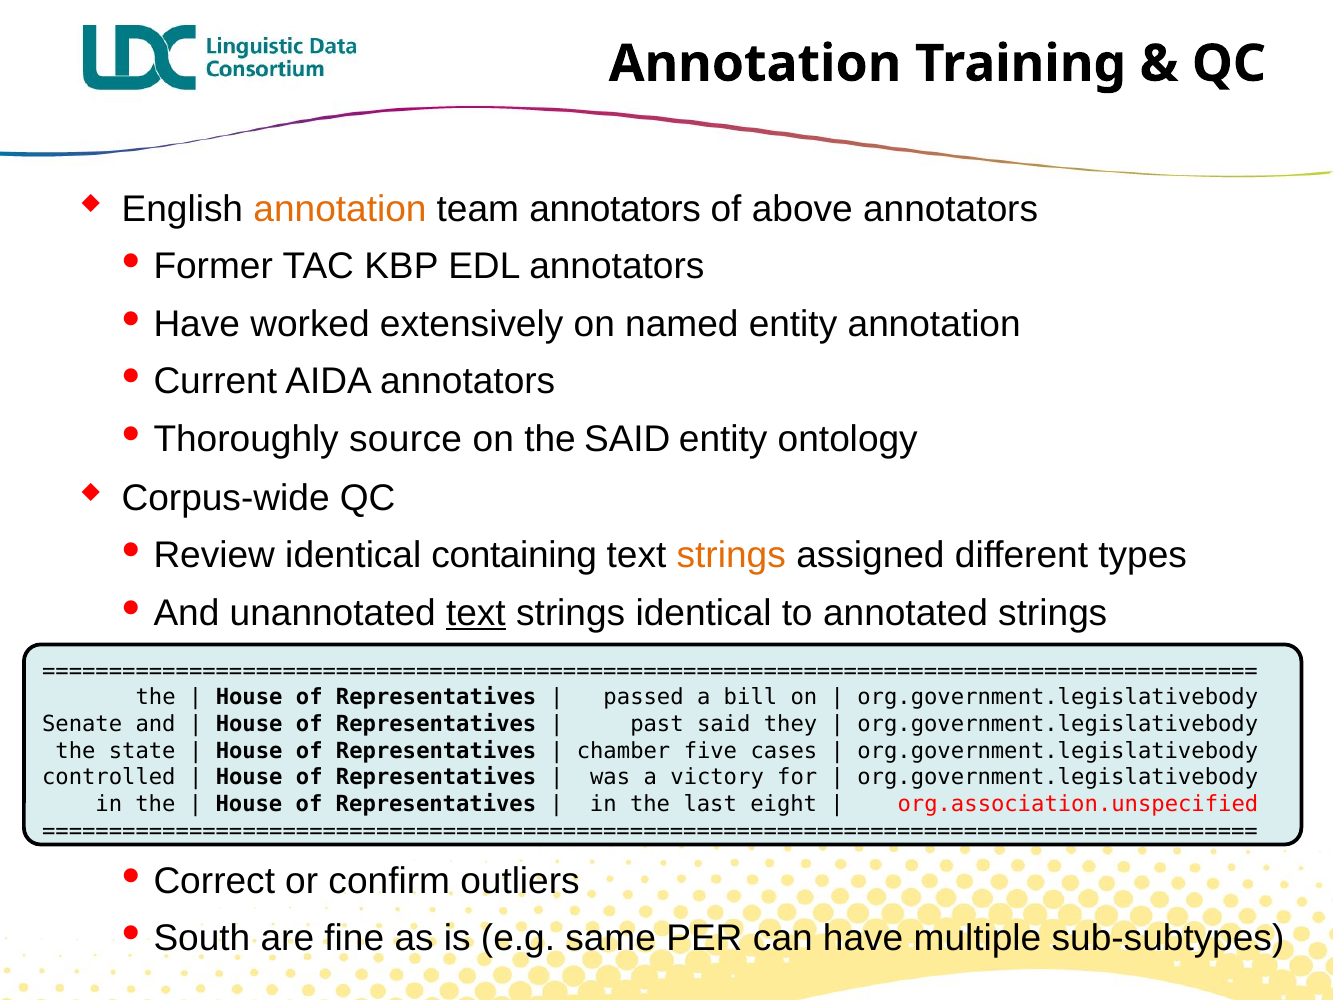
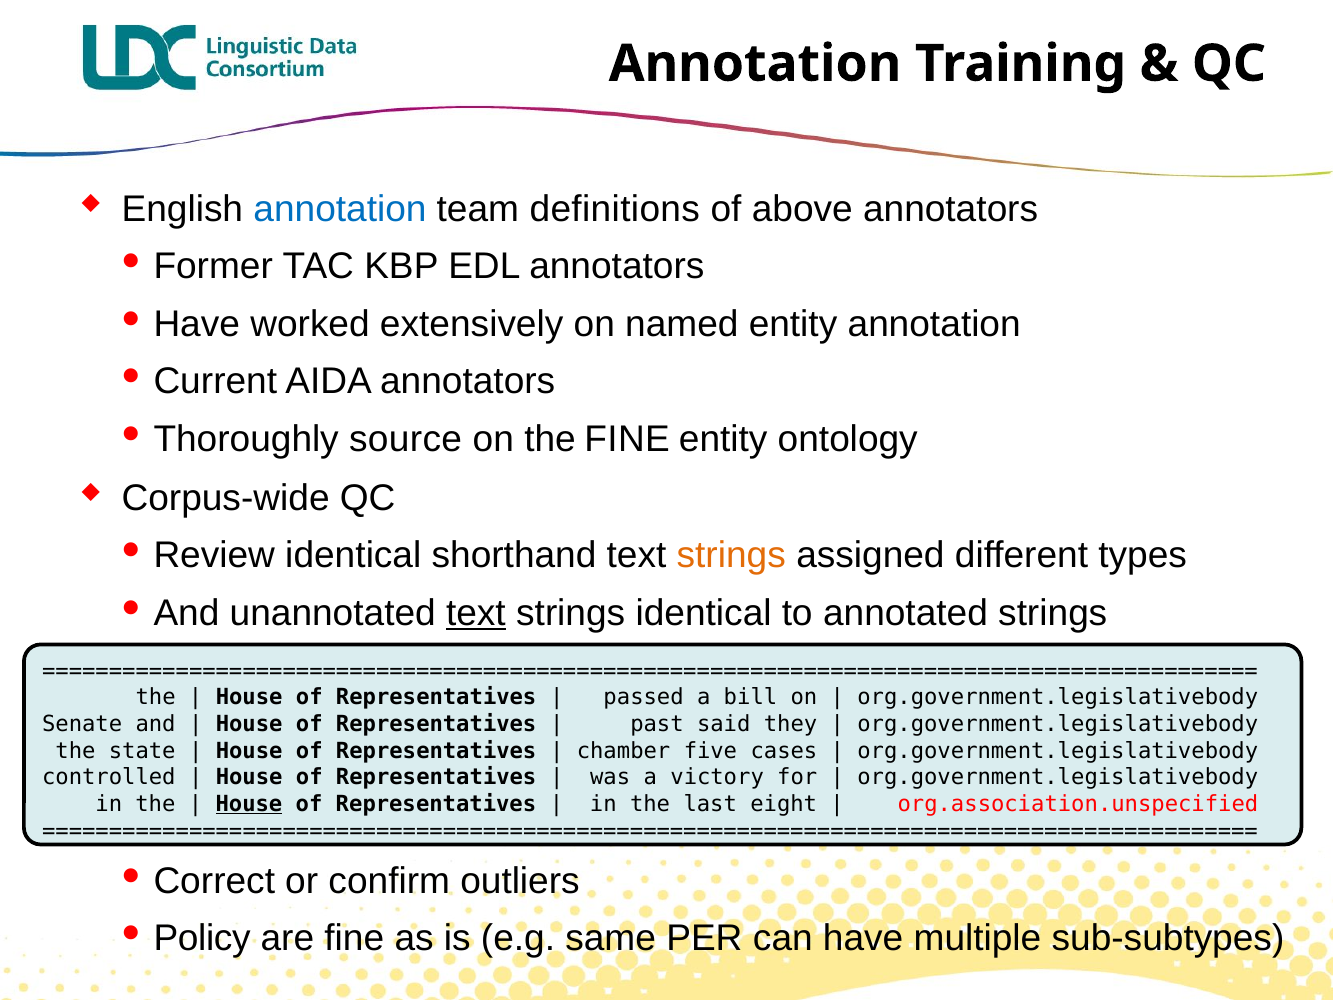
annotation colour: orange -> blue (340, 209)
team annotators: annotators -> definitions (615, 209)
the SAID: SAID -> FINE (627, 439)
containing: containing -> shorthand (514, 556)
House underline: none -> present (249, 804)
South: South -> Policy (202, 939)
